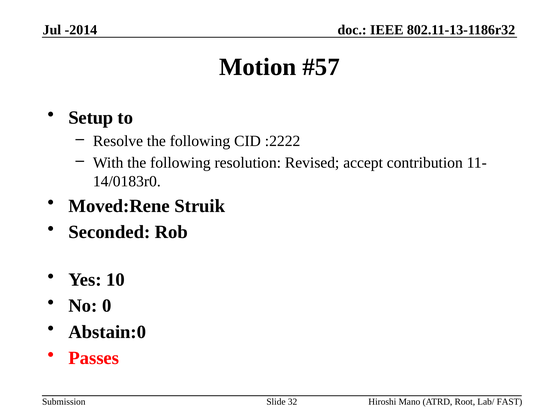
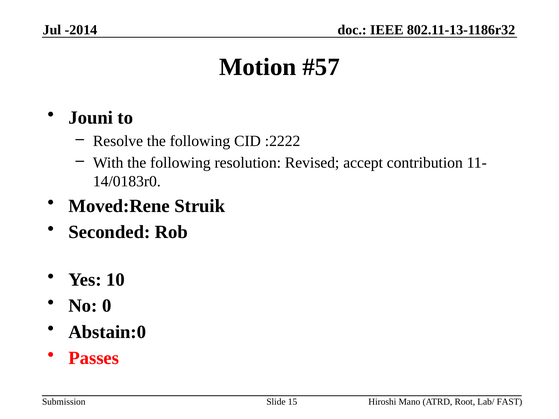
Setup: Setup -> Jouni (91, 118)
32: 32 -> 15 (293, 402)
